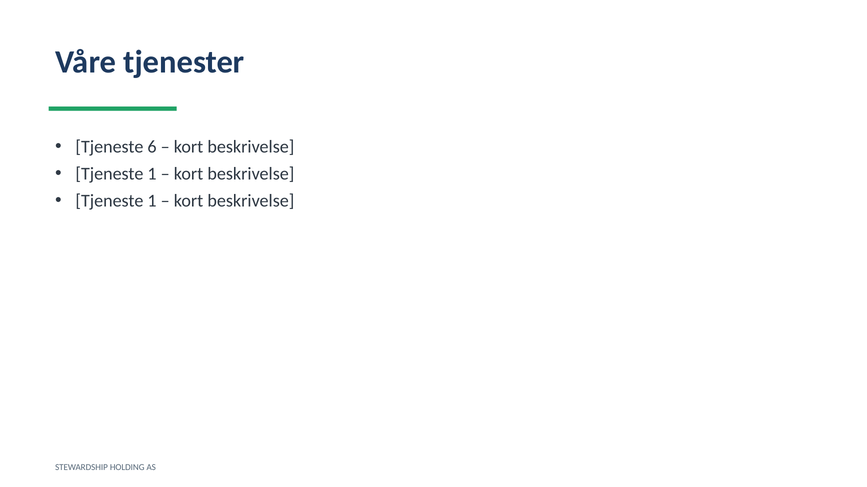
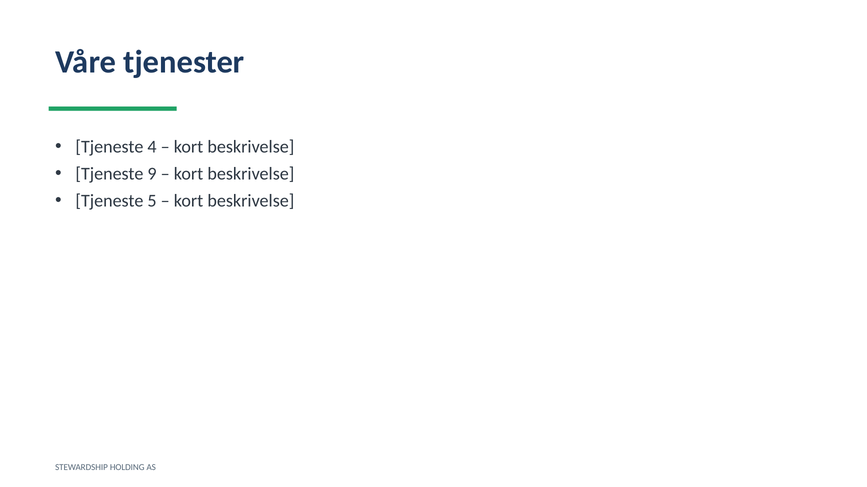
6: 6 -> 4 (152, 147)
1: 1 -> 9 (152, 174)
1: 1 -> 5 (152, 201)
